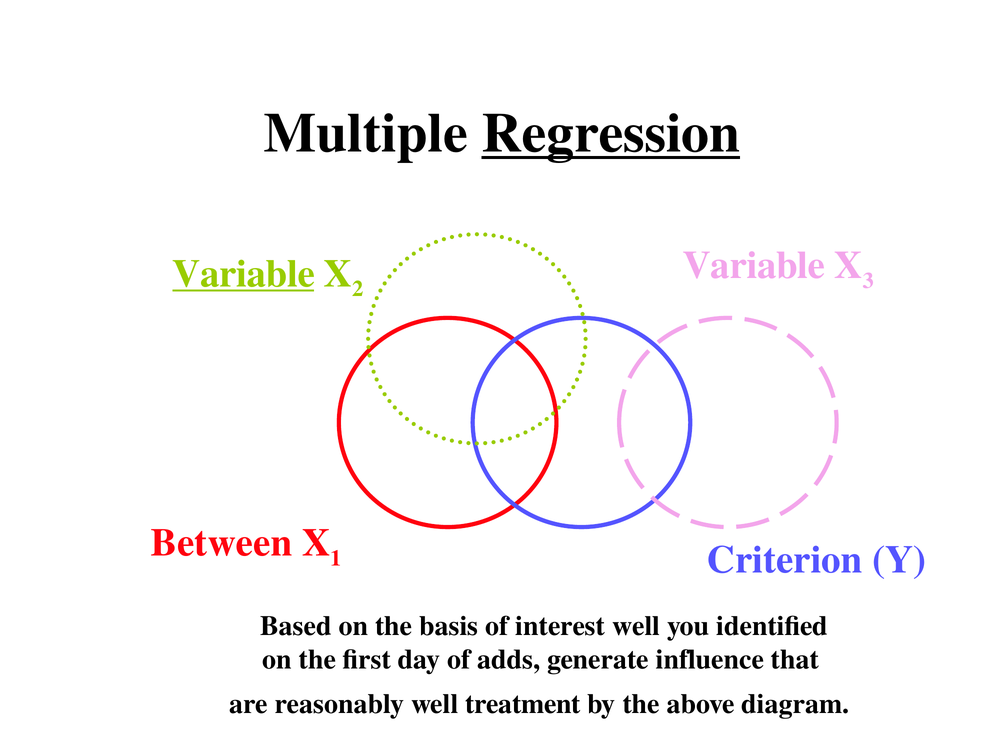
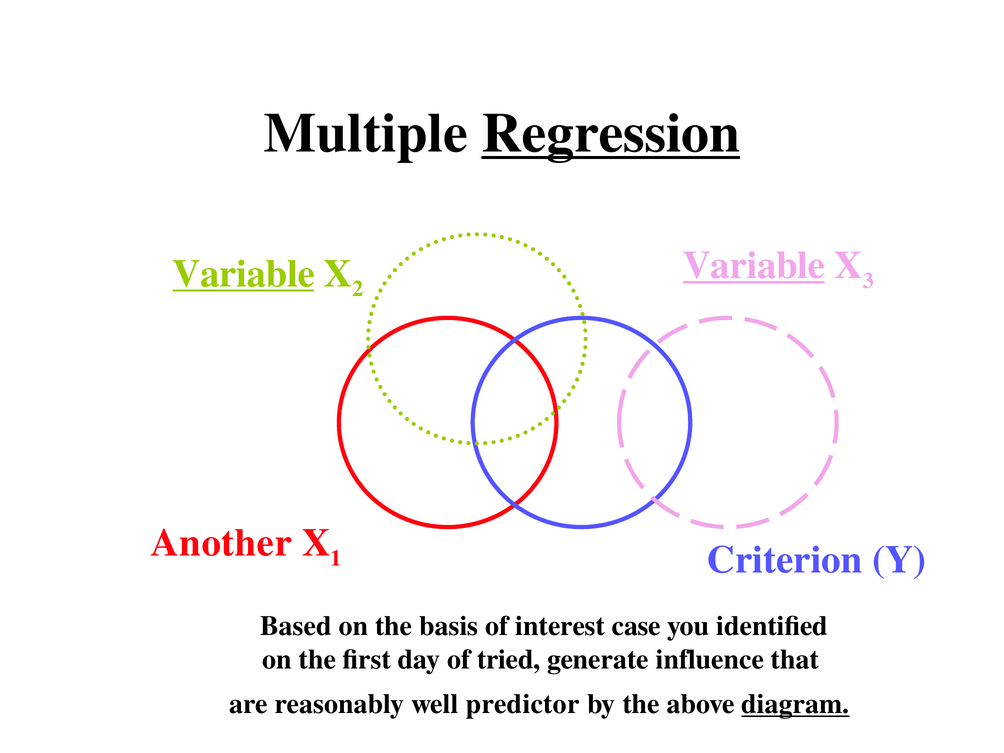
Variable underline: none -> present (754, 265)
Between: Between -> Another (221, 543)
interest well: well -> case (636, 626)
adds: adds -> tried (509, 659)
treatment: treatment -> predictor (523, 704)
diagram underline: none -> present (795, 704)
